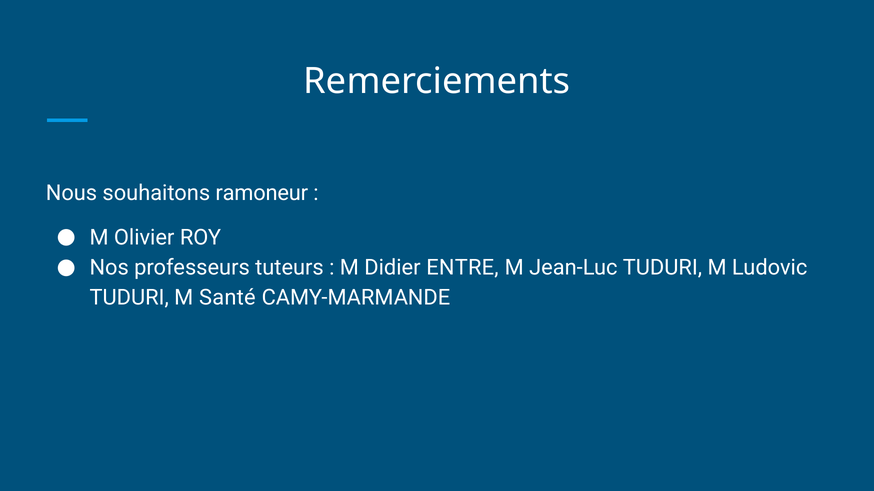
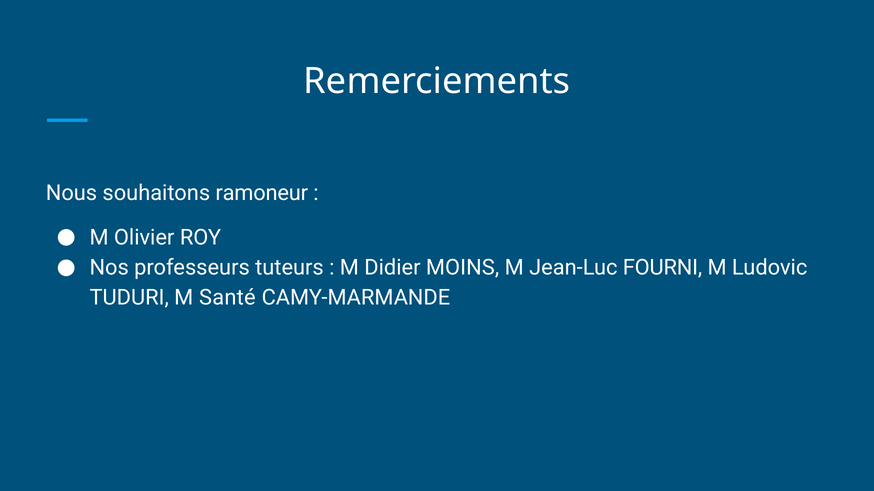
ENTRE: ENTRE -> MOINS (463, 268)
Jean-Luc TUDURI: TUDURI -> FOURNI (663, 268)
